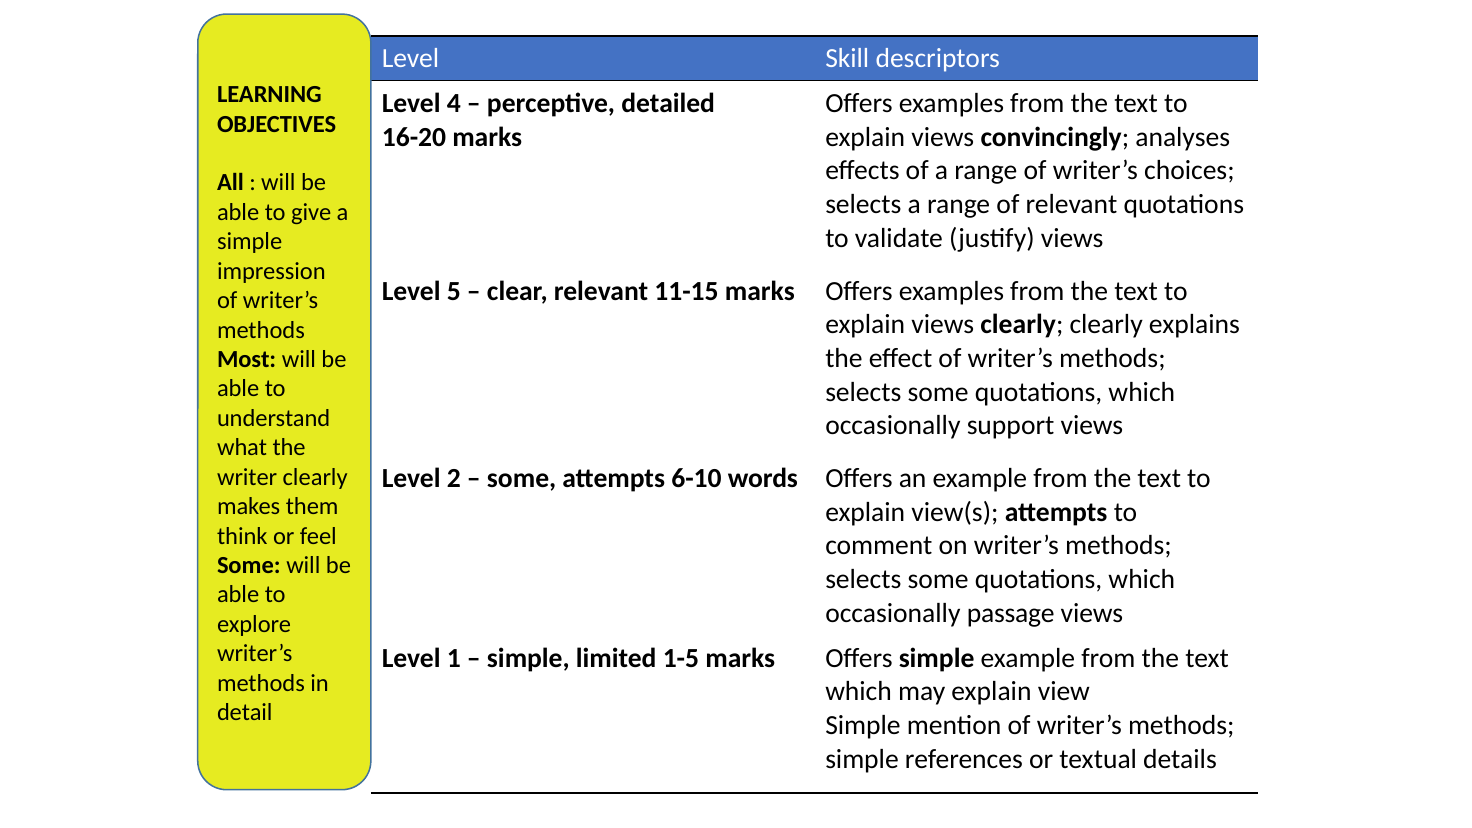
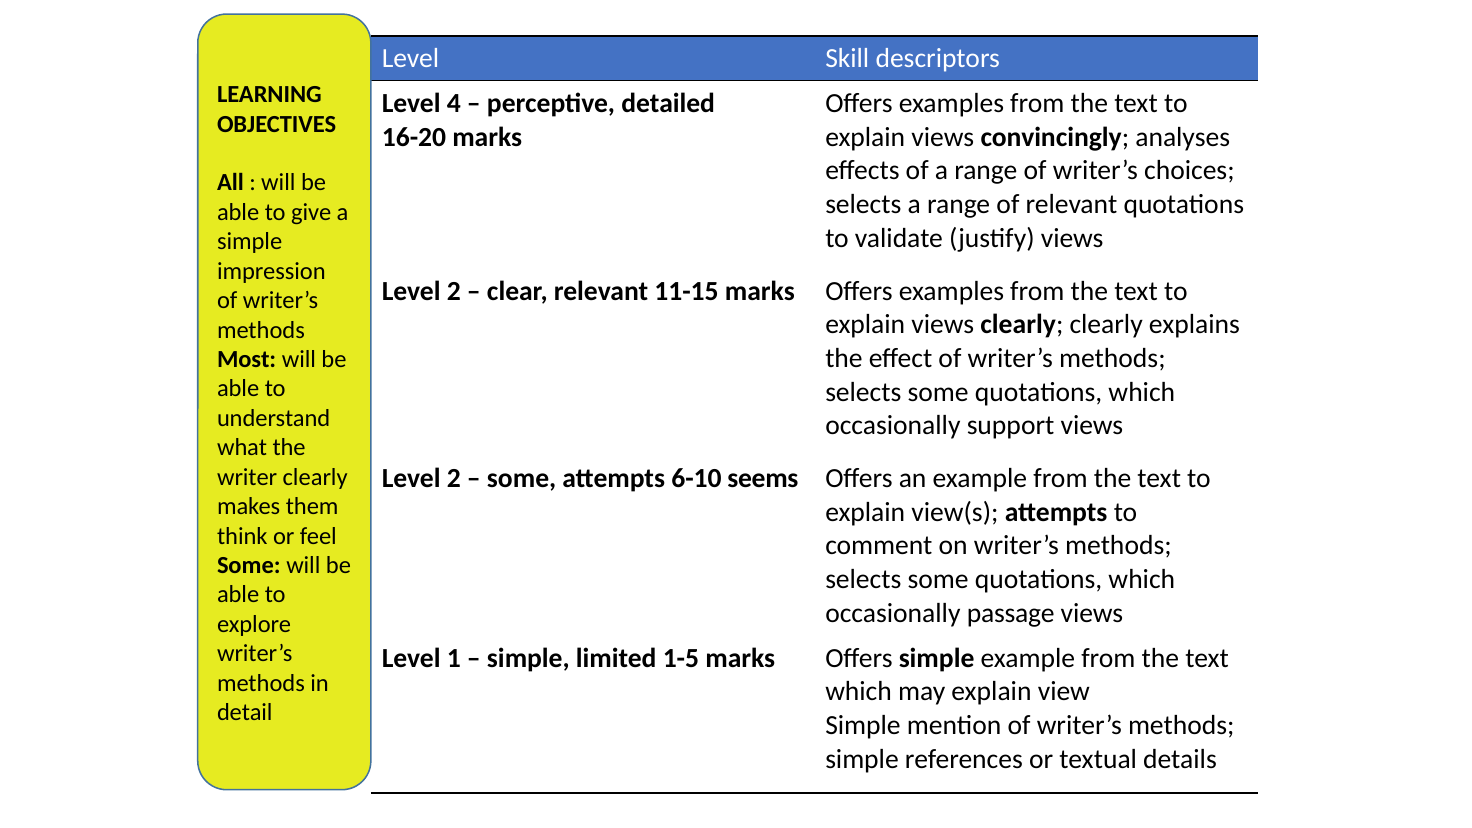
5: 5 -> 2 (454, 291)
words: words -> seems (763, 478)
